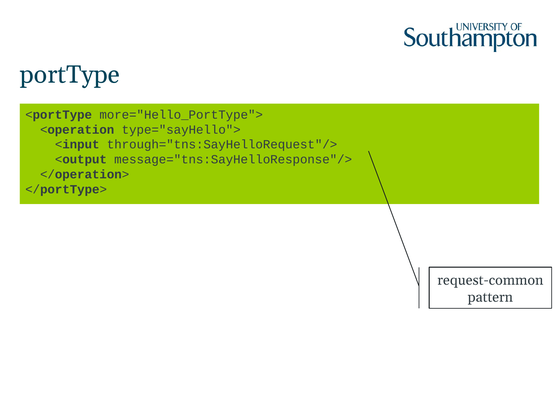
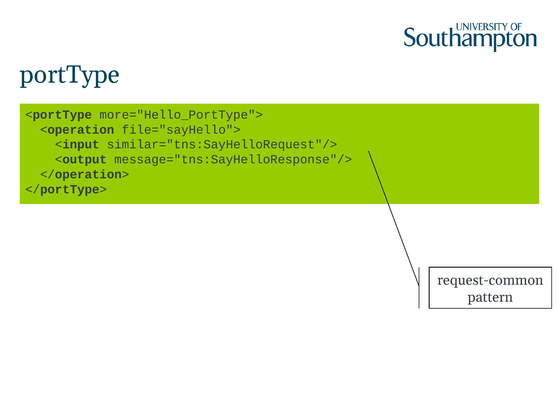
type="sayHello">: type="sayHello"> -> file="sayHello"> (181, 129)
through="tns:SayHelloRequest"/>: through="tns:SayHelloRequest"/> -> similar="tns:SayHelloRequest"/> (222, 144)
